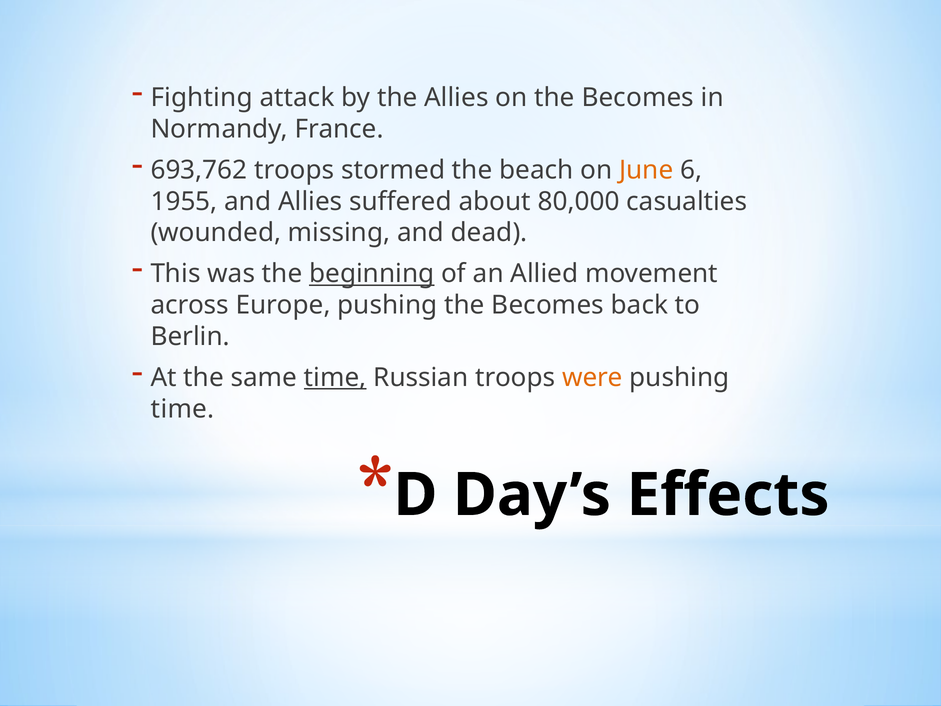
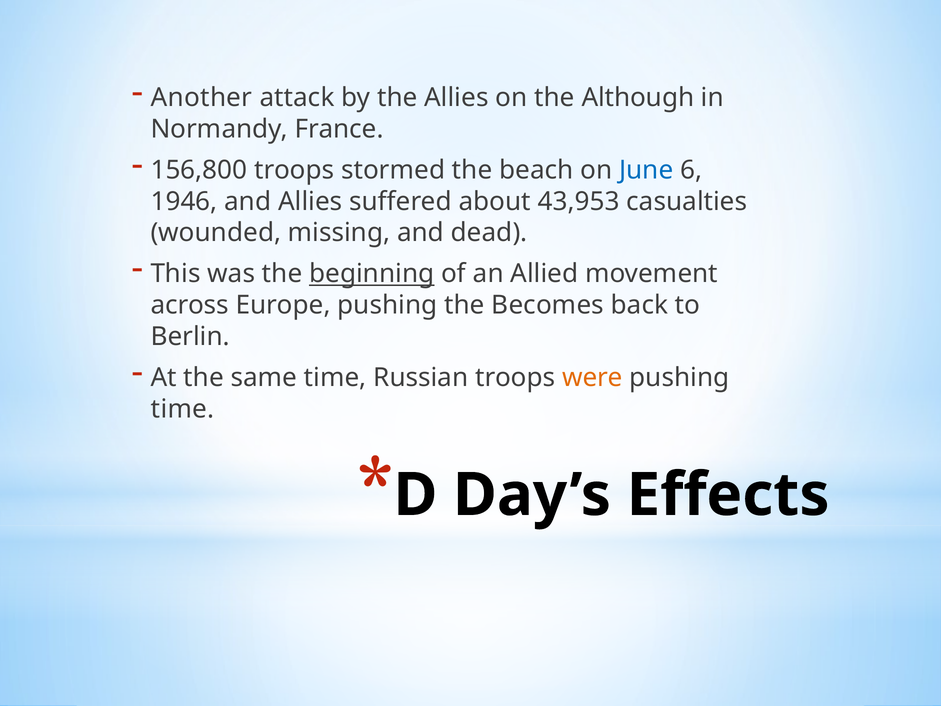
Fighting: Fighting -> Another (202, 98)
on the Becomes: Becomes -> Although (638, 98)
693,762: 693,762 -> 156,800 (199, 170)
June colour: orange -> blue (646, 170)
1955: 1955 -> 1946 (184, 201)
80,000: 80,000 -> 43,953 (579, 201)
time underline: present -> none (335, 378)
